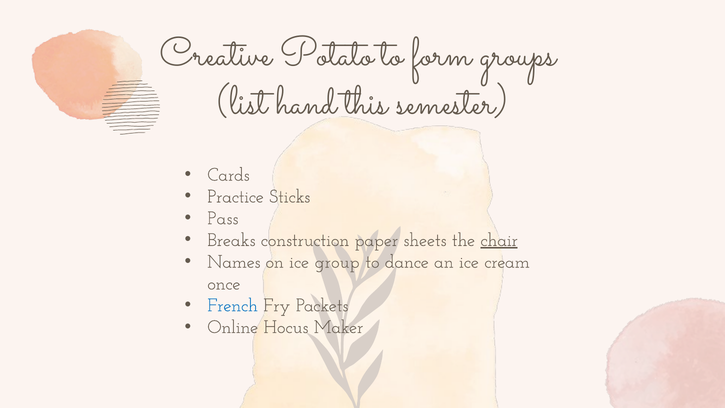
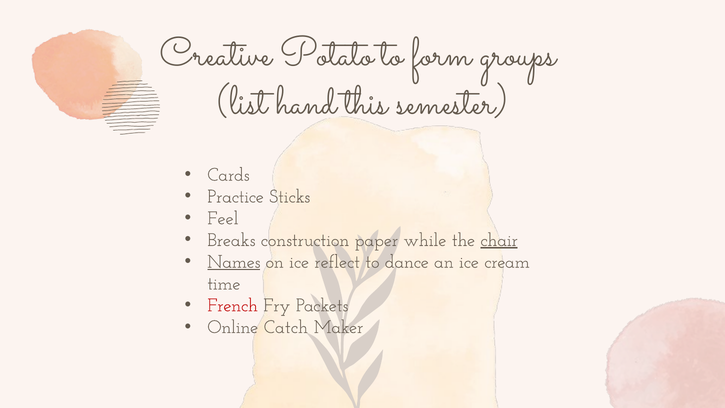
Pass: Pass -> Feel (223, 218)
sheets: sheets -> while (425, 240)
Names underline: none -> present (234, 262)
group: group -> reflect (337, 262)
once: once -> time (224, 283)
French colour: blue -> red (233, 305)
Hocus: Hocus -> Catch (286, 327)
